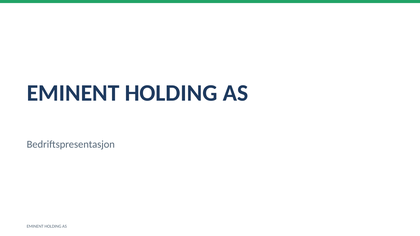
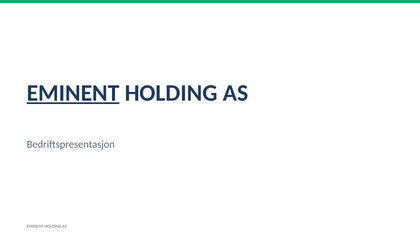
EMINENT underline: none -> present (73, 93)
